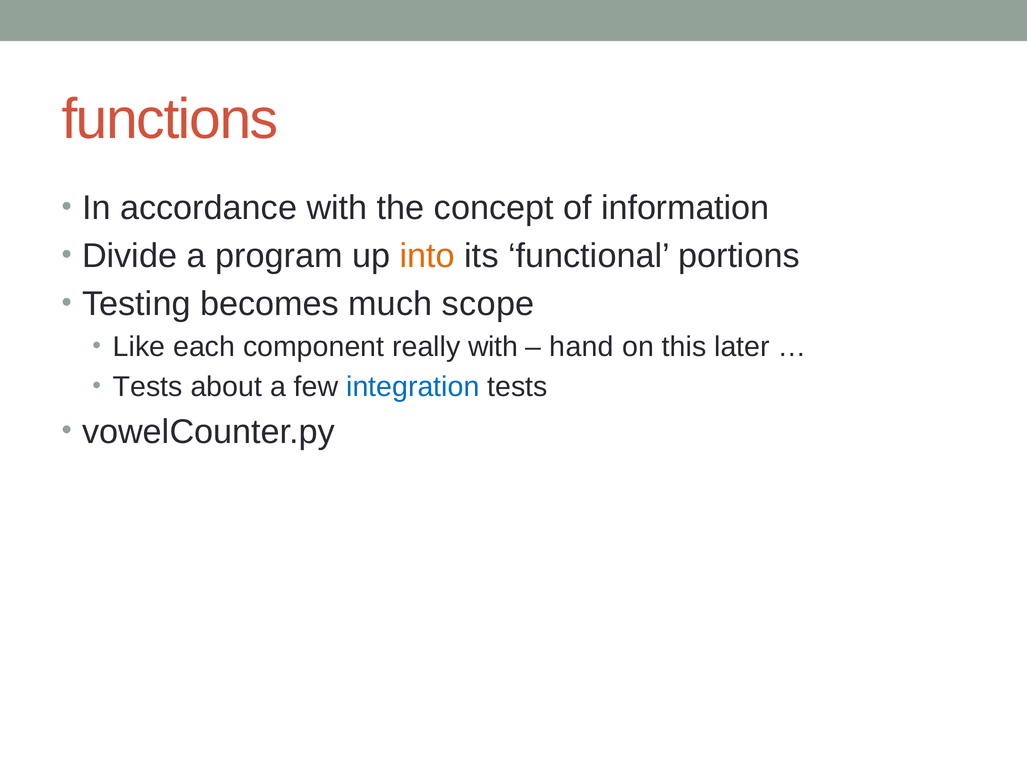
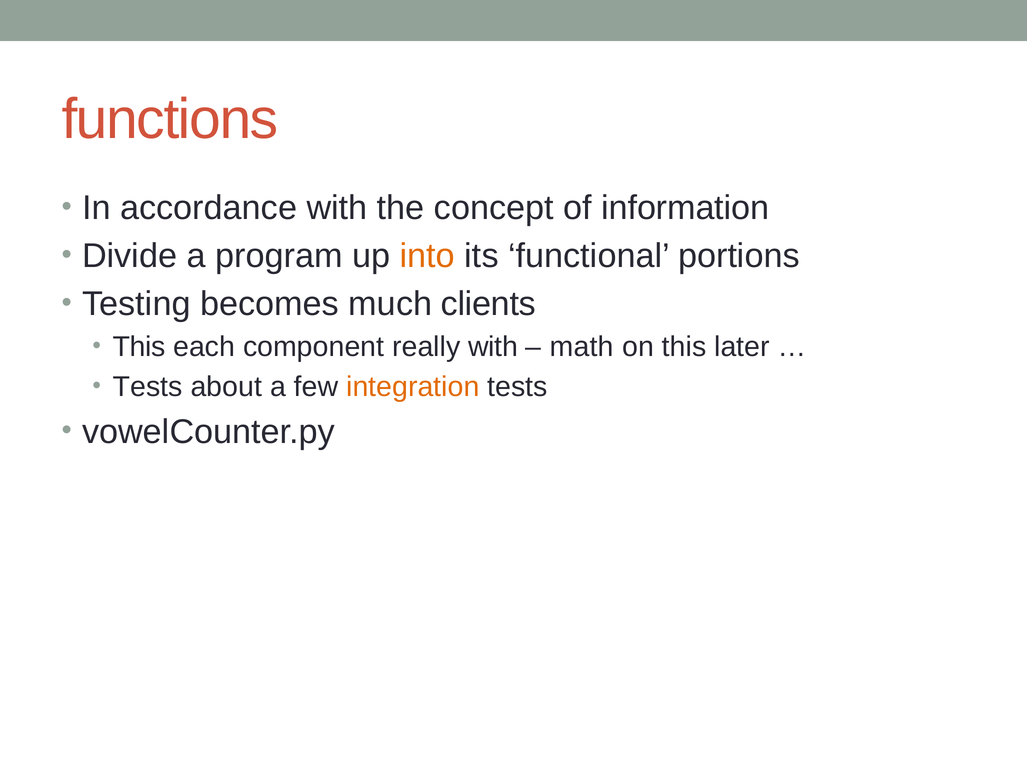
scope: scope -> clients (488, 304)
Like: Like -> This (139, 347)
hand: hand -> math (582, 347)
integration colour: blue -> orange (413, 387)
